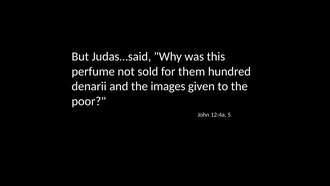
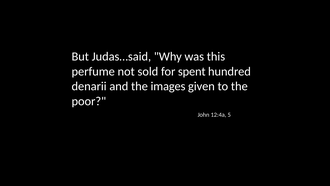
them: them -> spent (192, 71)
